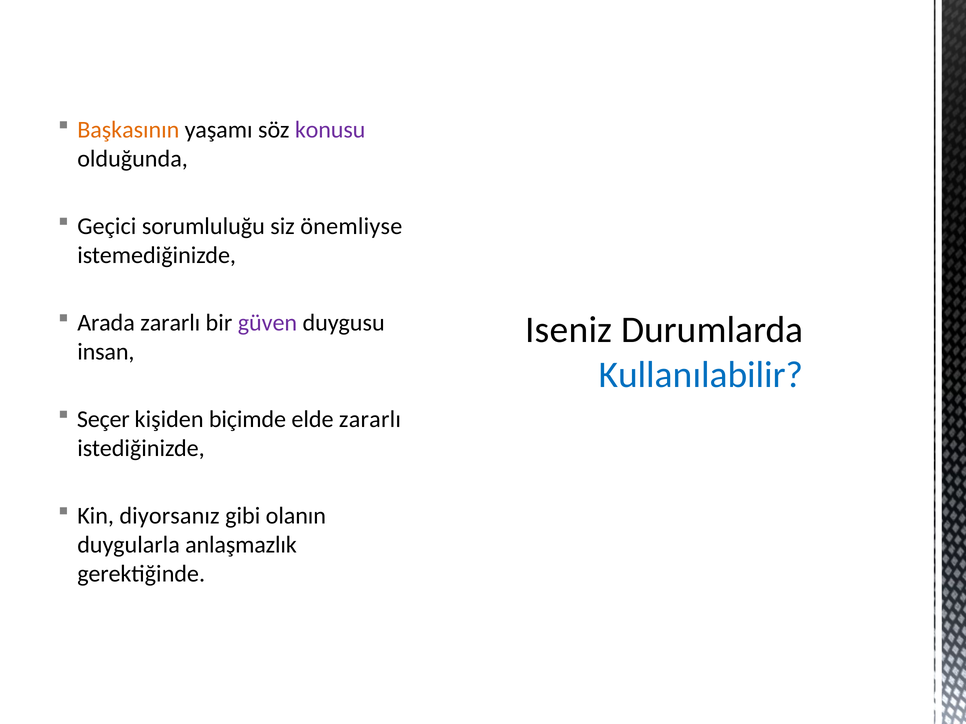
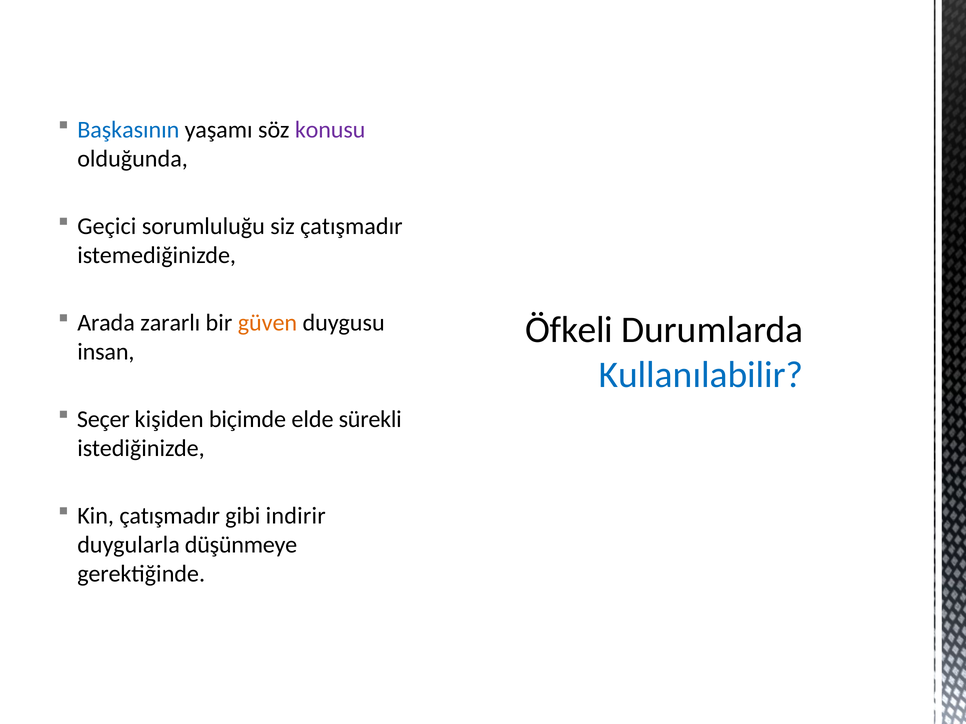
Başkasının colour: orange -> blue (128, 130)
siz önemliyse: önemliyse -> çatışmadır (351, 226)
güven colour: purple -> orange (267, 323)
Iseniz: Iseniz -> Öfkeli (569, 330)
elde zararlı: zararlı -> sürekli (370, 419)
Kin diyorsanız: diyorsanız -> çatışmadır (170, 516)
olanın: olanın -> indirir (296, 516)
anlaşmazlık: anlaşmazlık -> düşünmeye (241, 545)
